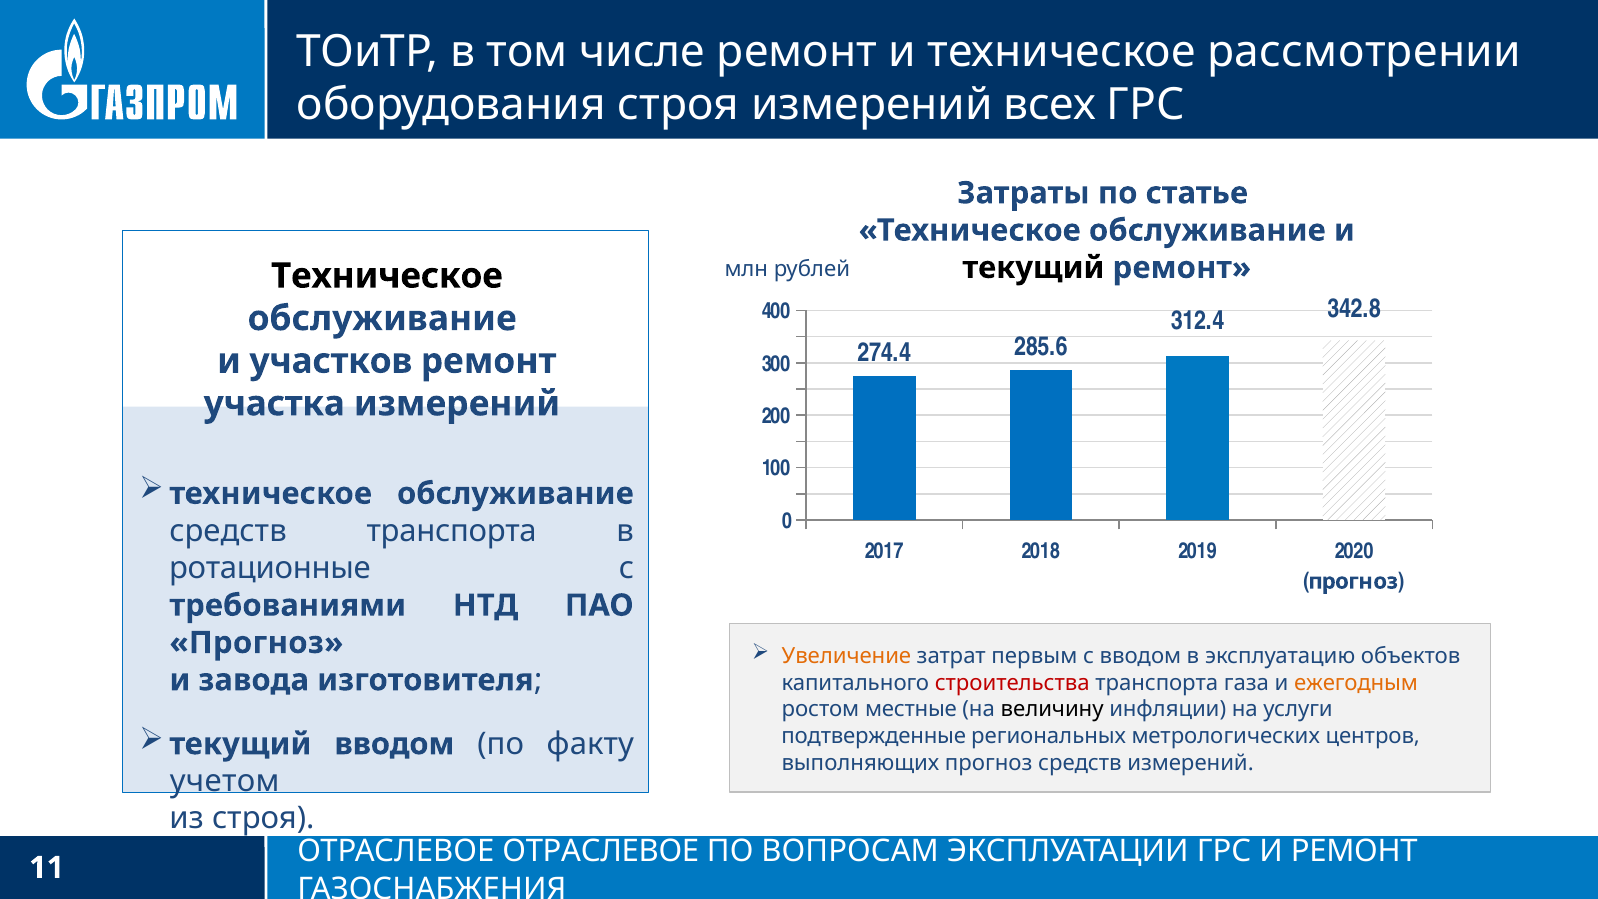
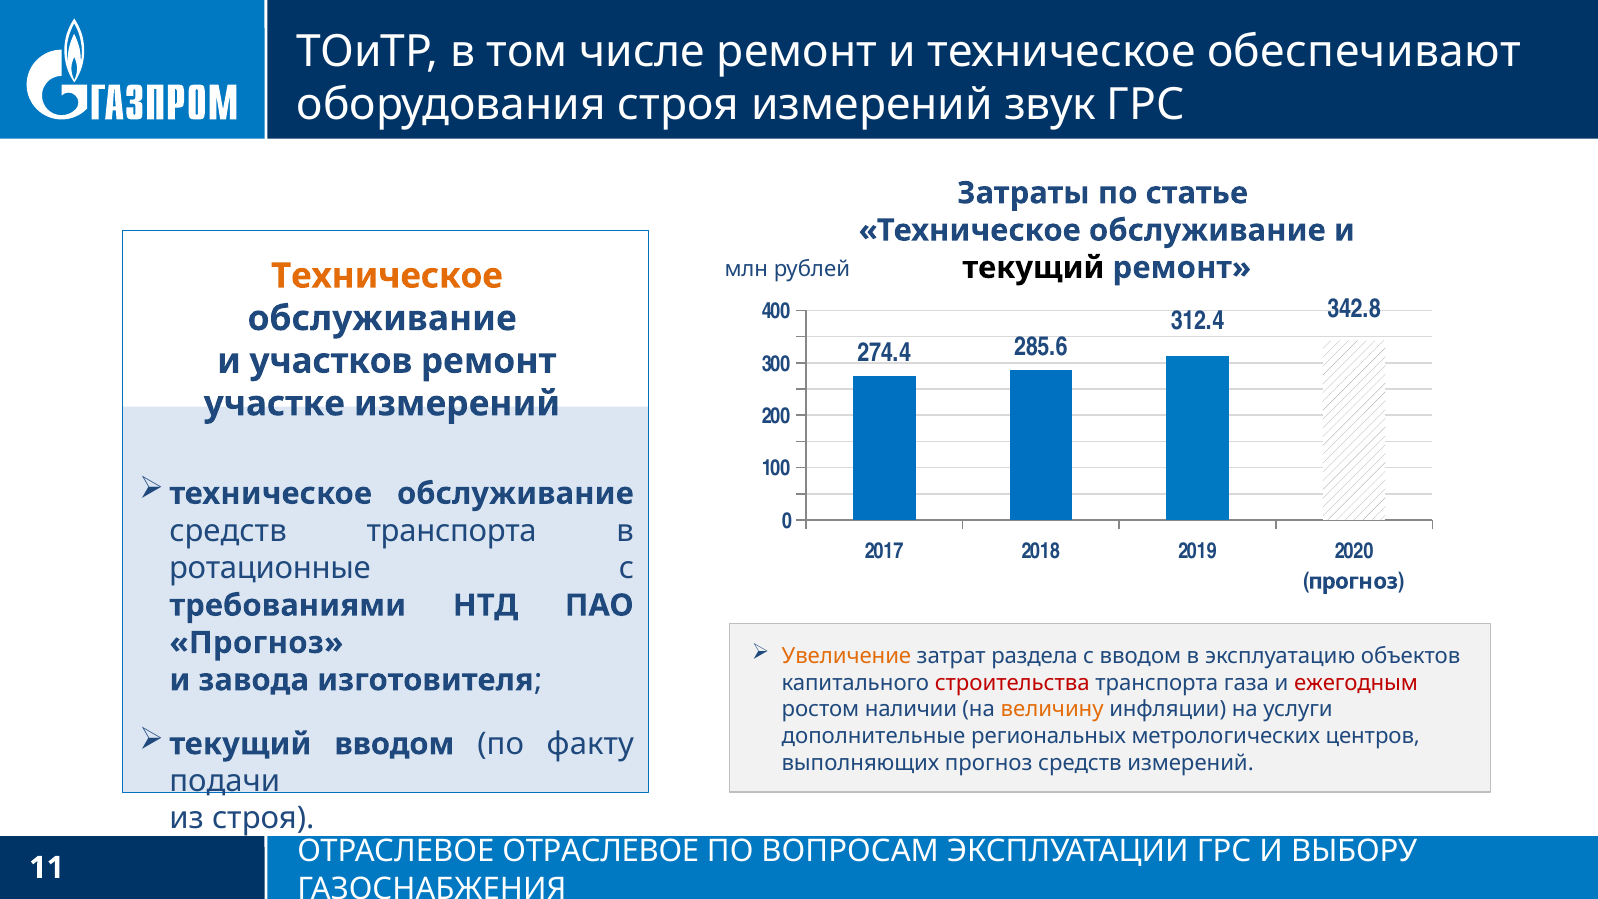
рассмотрении: рассмотрении -> обеспечивают (1364, 52)
всех: всех -> звук (1050, 105)
Техническое colour: black -> orange (387, 276)
участка: участка -> участке (274, 404)
первым: первым -> раздела (1034, 656)
ежегодным colour: orange -> red (1356, 683)
местные: местные -> наличии (911, 709)
величину colour: black -> orange (1052, 709)
подтвержденные: подтвержденные -> дополнительные (874, 736)
учетом: учетом -> подачи (225, 781)
И РЕМОНТ: РЕМОНТ -> ВЫБОРУ (1354, 852)
